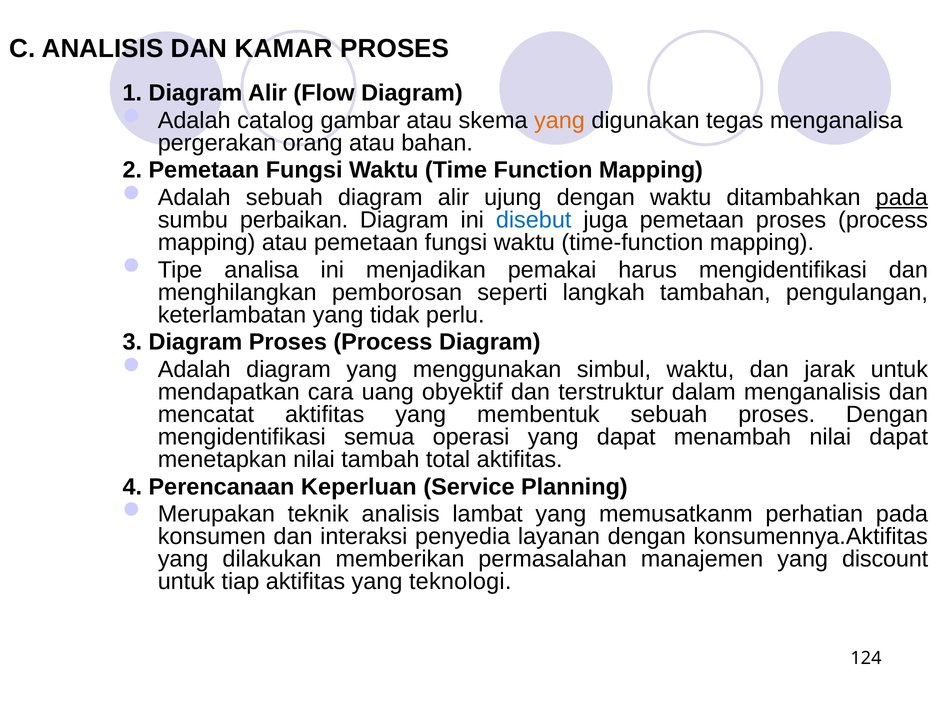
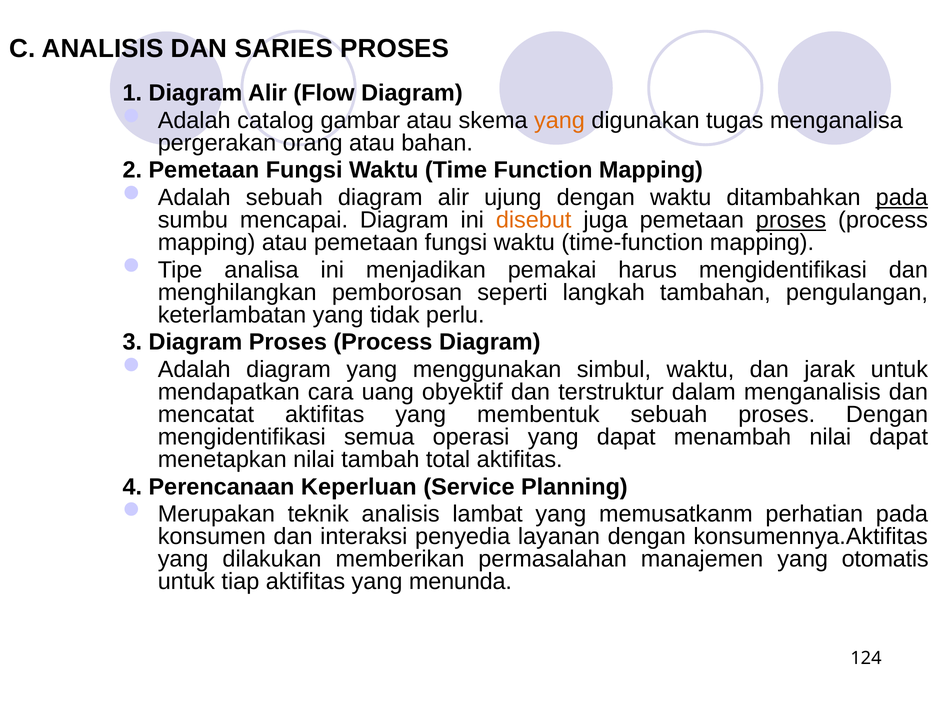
KAMAR: KAMAR -> SARIES (284, 49)
tegas: tegas -> tugas (735, 120)
perbaikan: perbaikan -> mencapai (294, 220)
disebut colour: blue -> orange (534, 220)
proses underline: none -> present (791, 220)
discount: discount -> otomatis (885, 559)
teknologi: teknologi -> menunda (460, 581)
